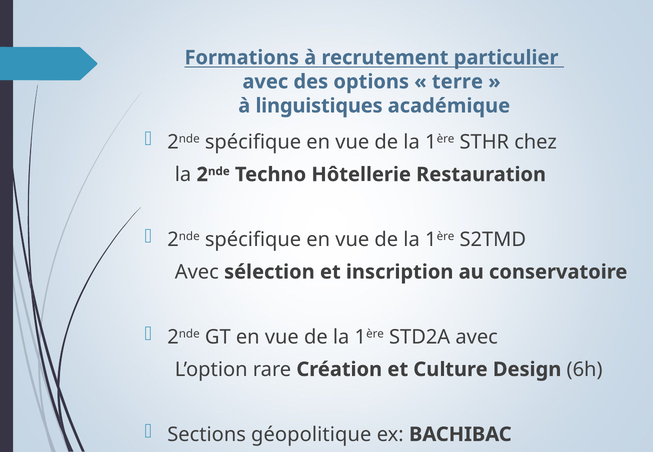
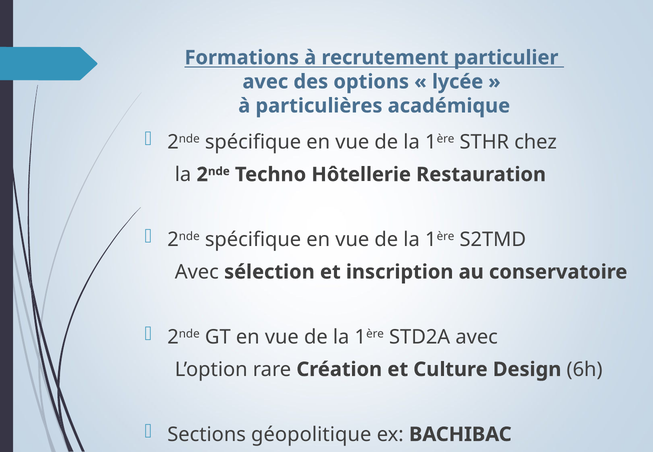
terre: terre -> lycée (458, 82)
linguistiques: linguistiques -> particulières (319, 106)
